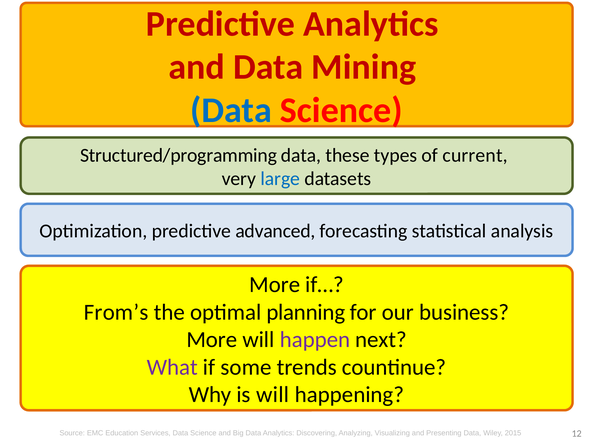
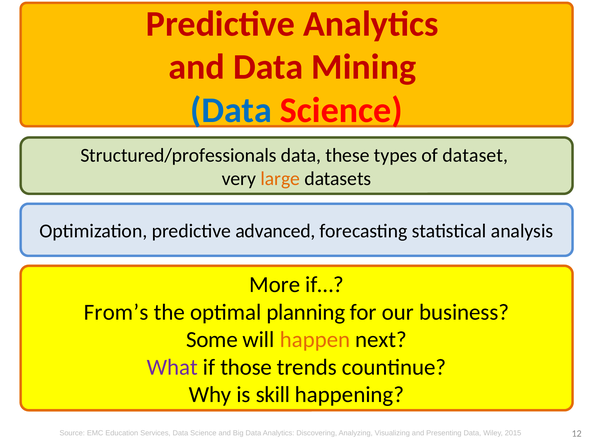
Structured/programming: Structured/programming -> Structured/professionals (178, 155)
current: current -> dataset (475, 155)
large colour: blue -> orange (280, 179)
More: More -> Some (212, 340)
happen colour: purple -> orange (315, 340)
some: some -> those (246, 368)
is will: will -> skill (273, 395)
